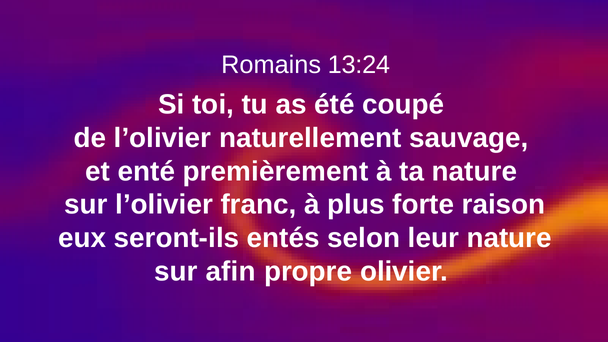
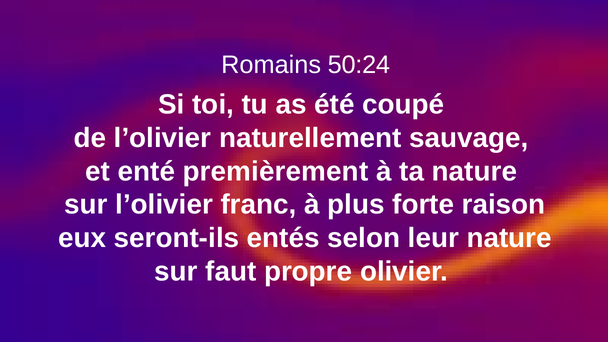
13:24: 13:24 -> 50:24 (359, 65)
afin: afin -> faut (231, 272)
